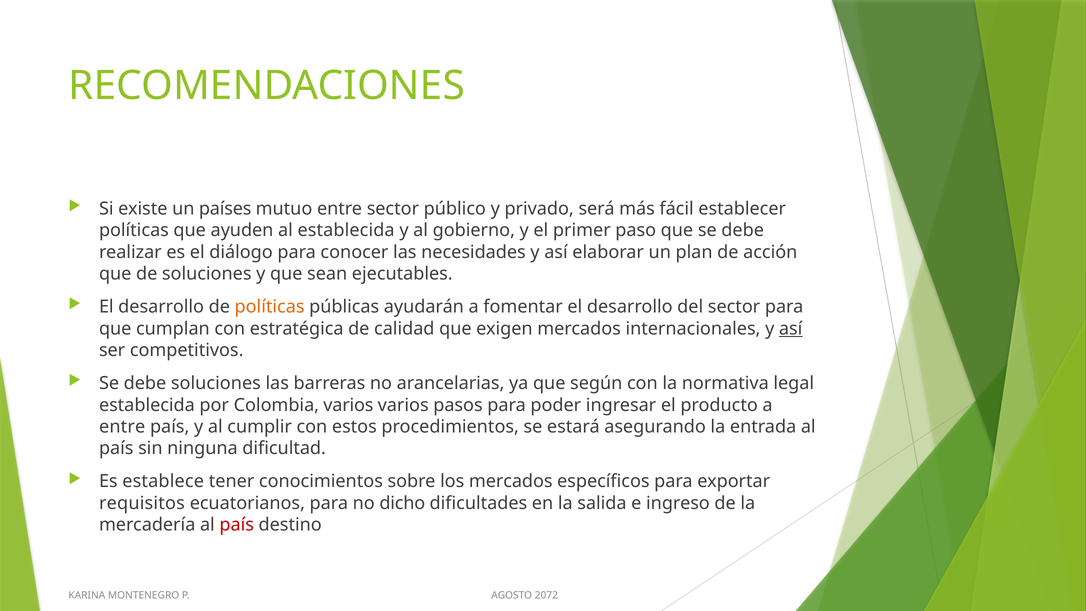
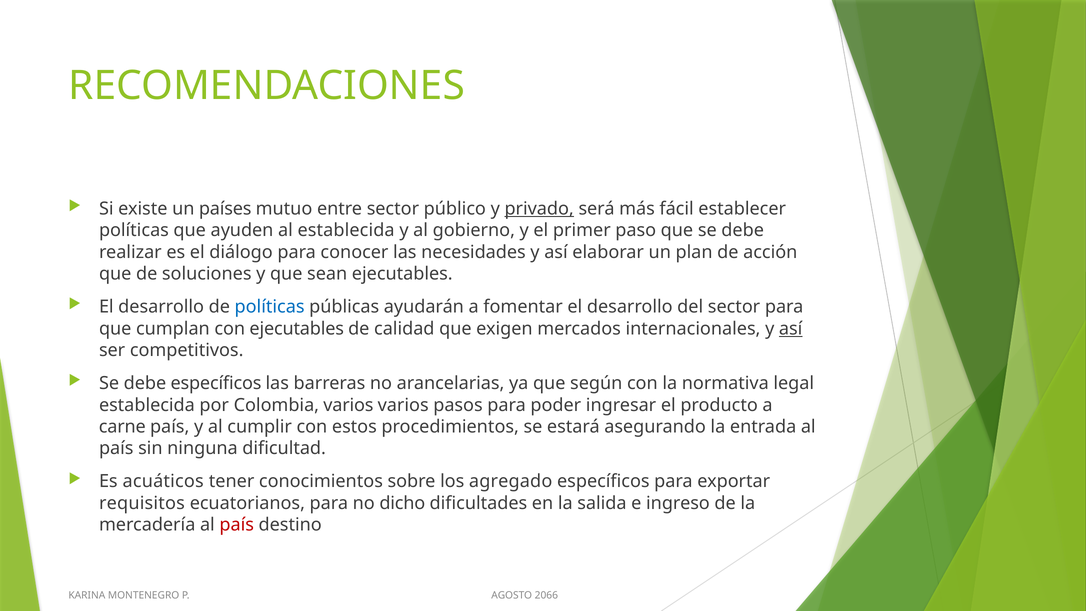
privado underline: none -> present (539, 209)
políticas colour: orange -> blue (270, 307)
con estratégica: estratégica -> ejecutables (297, 329)
debe soluciones: soluciones -> específicos (216, 383)
entre: entre -> carne (122, 427)
establece: establece -> acuáticos (163, 481)
los mercados: mercados -> agregado (511, 481)
2072: 2072 -> 2066 (546, 595)
